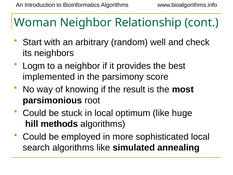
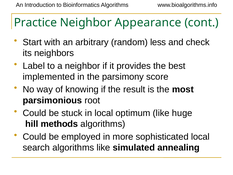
Woman: Woman -> Practice (35, 23)
Relationship: Relationship -> Appearance (148, 23)
well: well -> less (158, 42)
Logm: Logm -> Label (34, 66)
